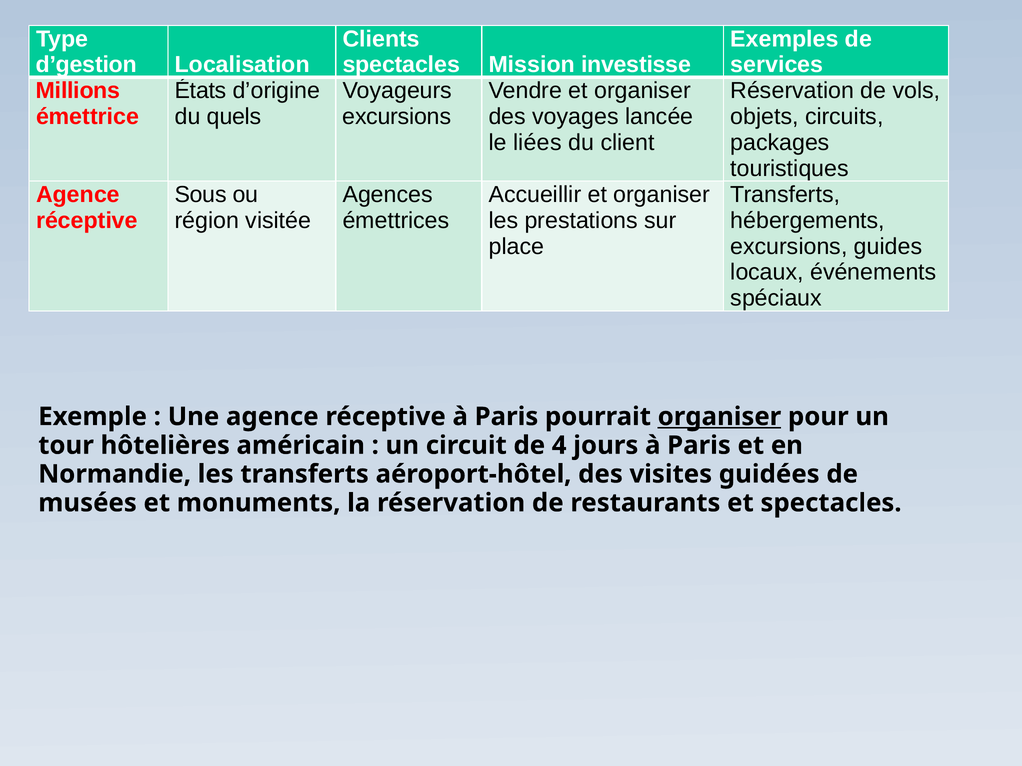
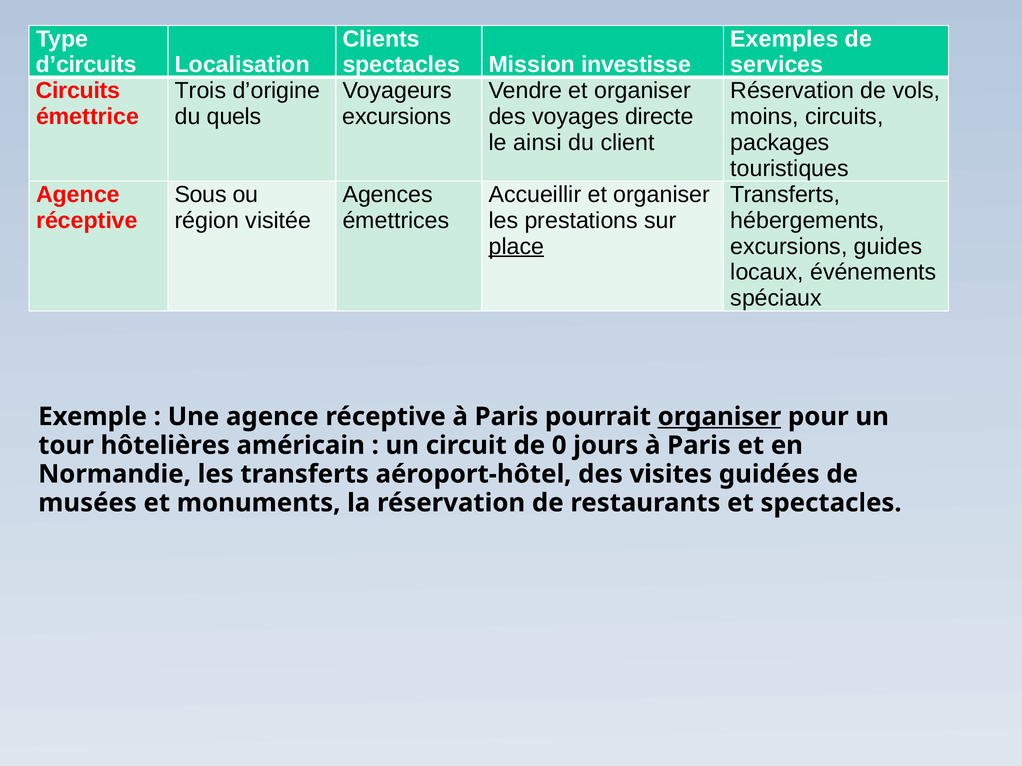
d’gestion: d’gestion -> d’circuits (86, 65)
Millions: Millions -> Circuits (78, 91)
États: États -> Trois (201, 91)
lancée: lancée -> directe (659, 117)
objets: objets -> moins (765, 117)
liées: liées -> ainsi (537, 143)
place underline: none -> present (516, 247)
4: 4 -> 0 (559, 446)
